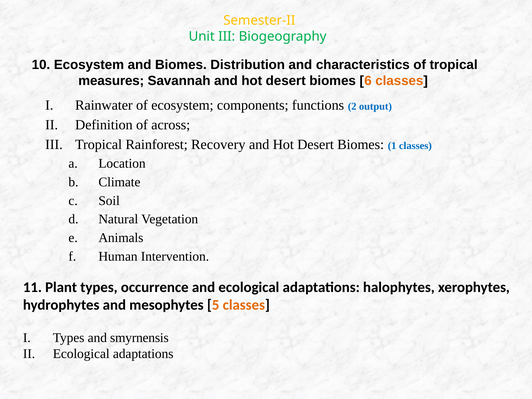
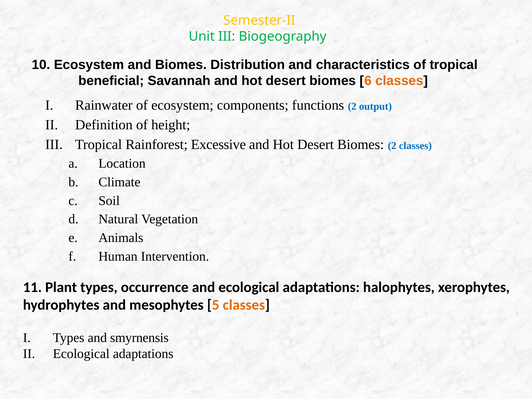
measures: measures -> beneficial (111, 81)
across: across -> height (171, 125)
Recovery: Recovery -> Excessive (218, 144)
Biomes 1: 1 -> 2 (392, 146)
